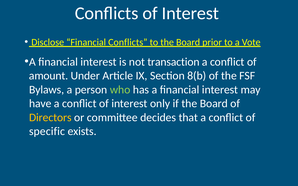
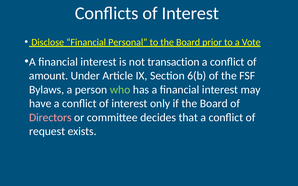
Financial Conflicts: Conflicts -> Personal (128, 42)
8(b: 8(b -> 6(b (197, 76)
Directors colour: yellow -> pink (50, 118)
specific: specific -> request (47, 131)
